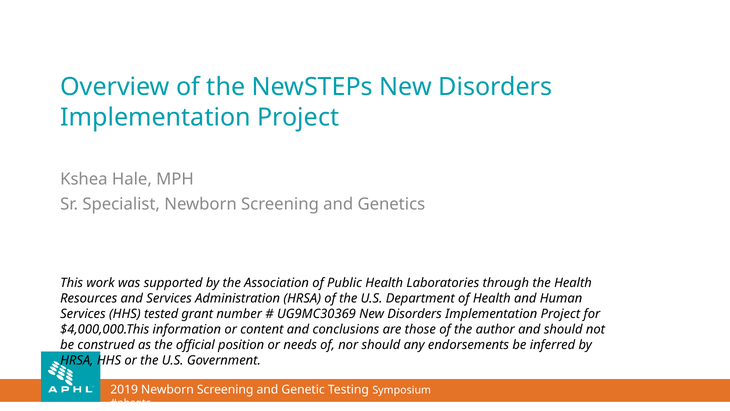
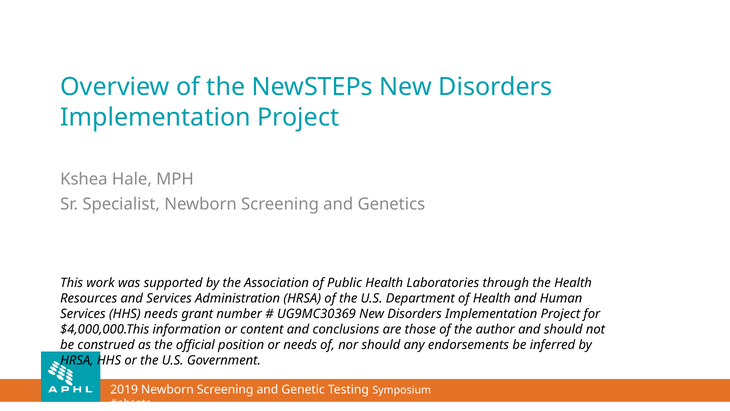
HHS tested: tested -> needs (161, 314)
